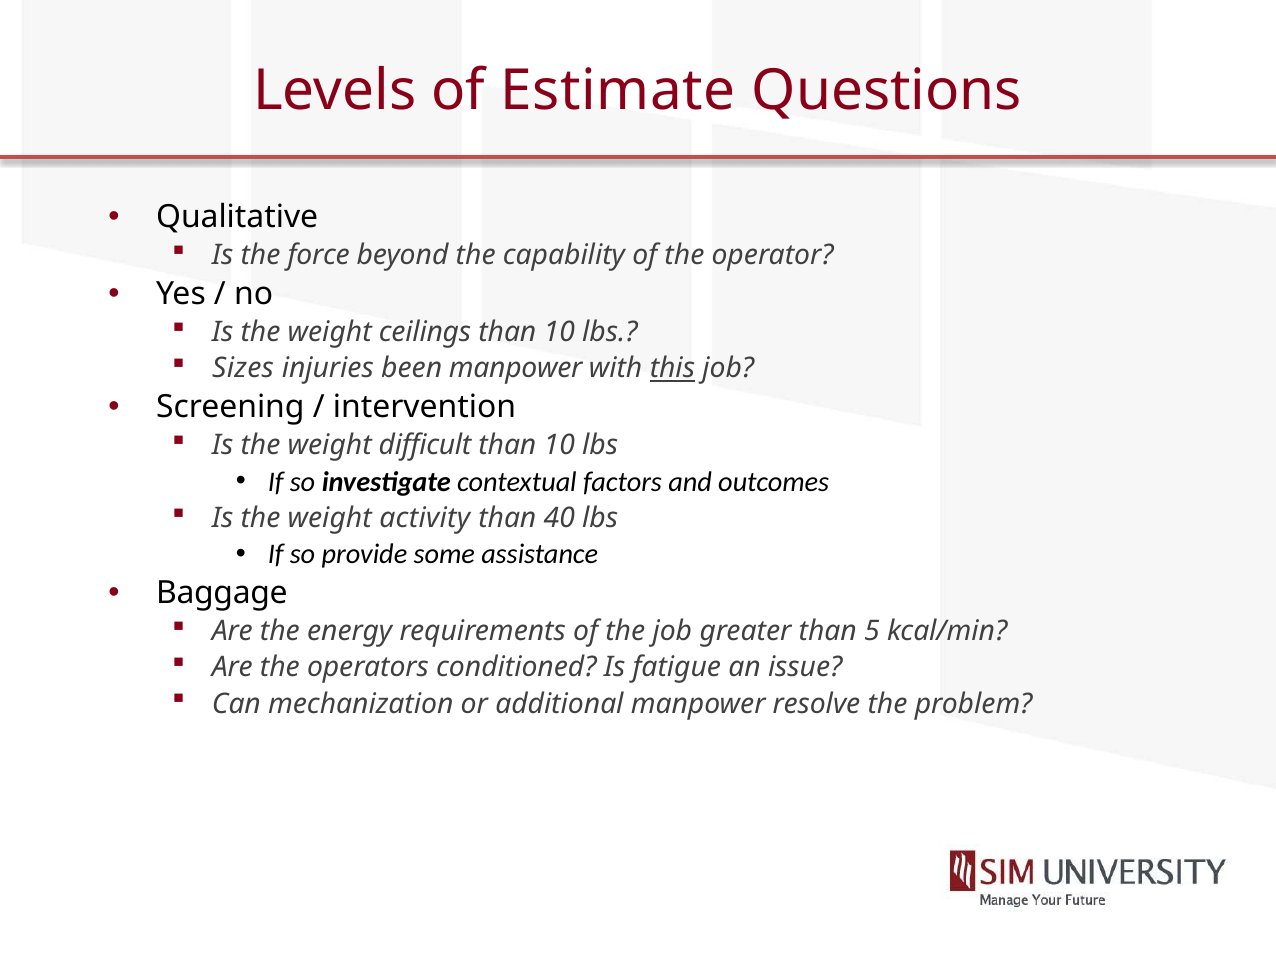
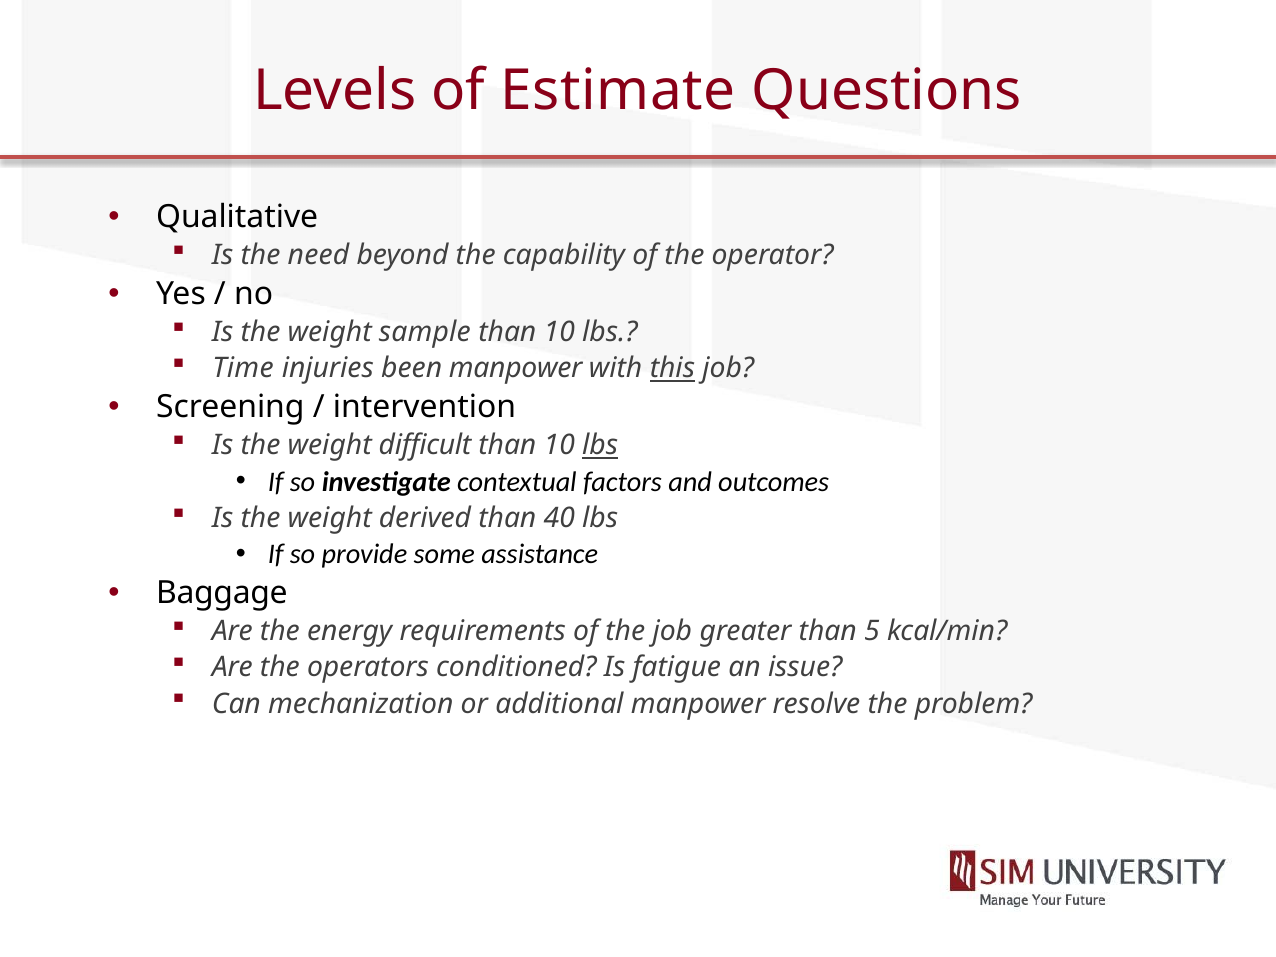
force: force -> need (318, 255)
ceilings: ceilings -> sample (425, 332)
Sizes: Sizes -> Time (243, 368)
lbs underline: none -> present (600, 446)
activity: activity -> derived (425, 518)
